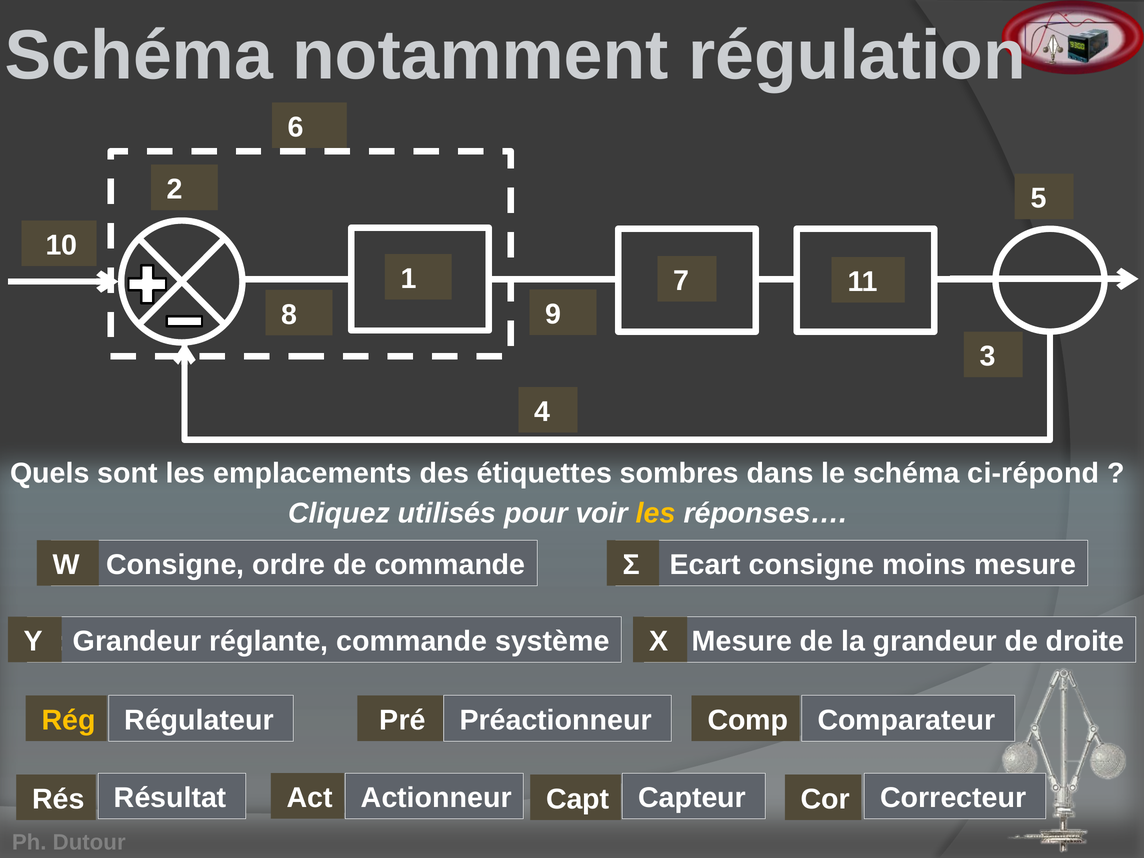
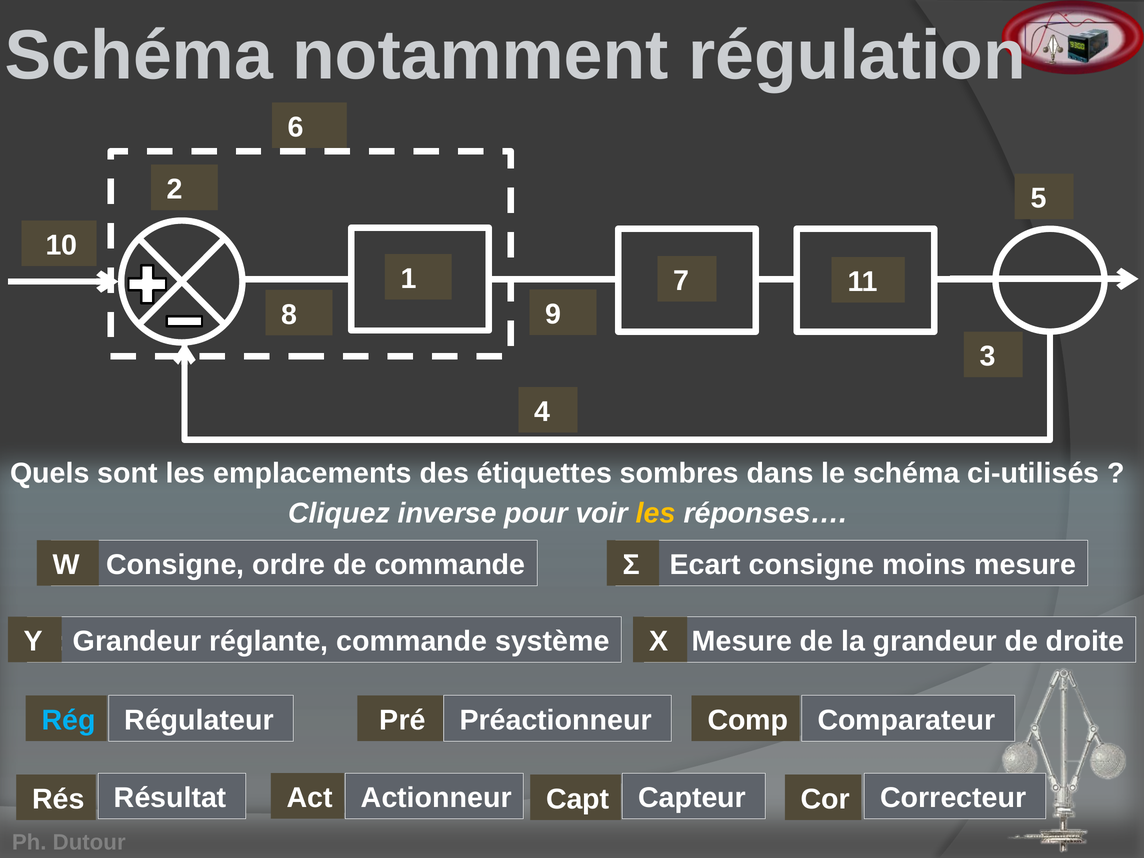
ci-répond: ci-répond -> ci-utilisés (1033, 473)
utilisés: utilisés -> inverse (447, 513)
Rég colour: yellow -> light blue (69, 720)
